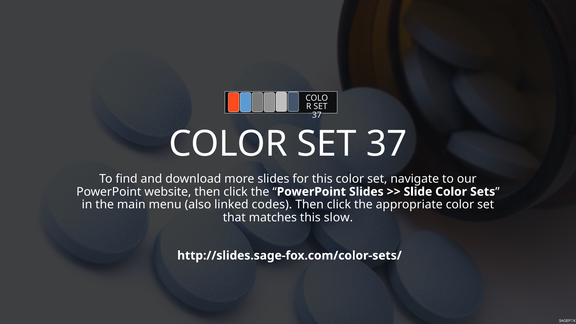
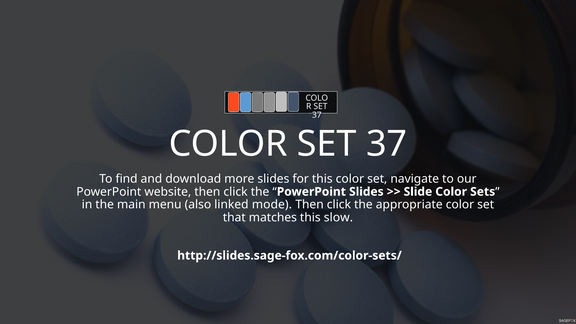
codes: codes -> mode (272, 205)
